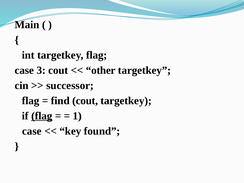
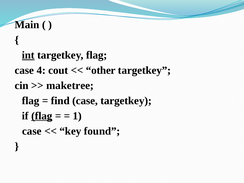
int underline: none -> present (28, 55)
3: 3 -> 4 (41, 70)
successor: successor -> maketree (70, 86)
find cout: cout -> case (85, 101)
